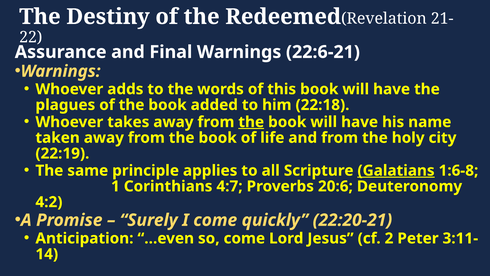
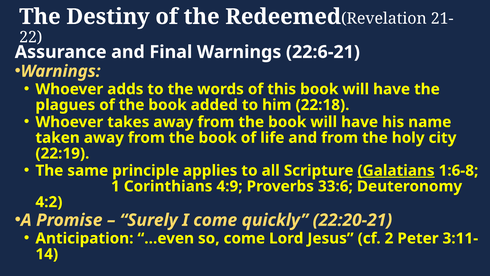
the underline: present -> none (251, 122)
4:7: 4:7 -> 4:9 (230, 186)
20:6: 20:6 -> 33:6 (335, 186)
